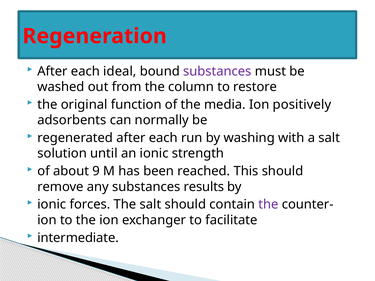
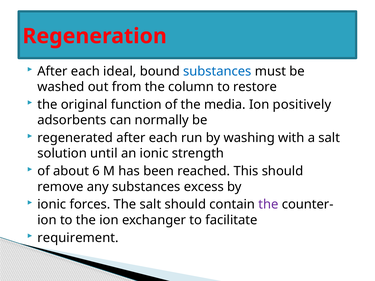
substances colour: purple -> blue (217, 71)
9: 9 -> 6 (96, 171)
results: results -> excess (204, 187)
intermediate: intermediate -> requirement (78, 238)
